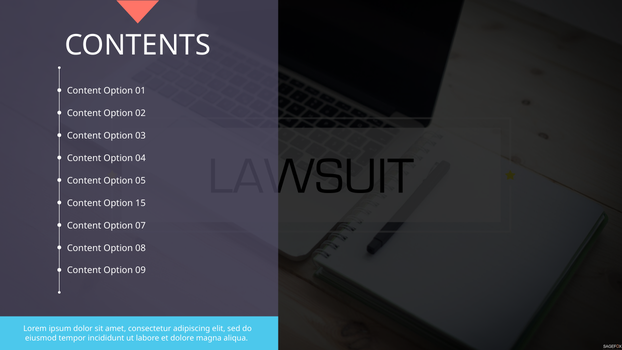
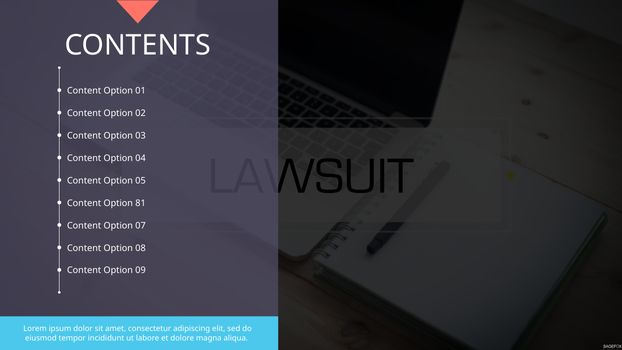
15: 15 -> 81 (141, 203)
